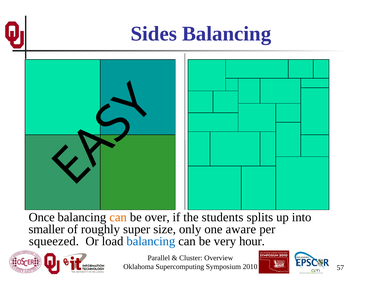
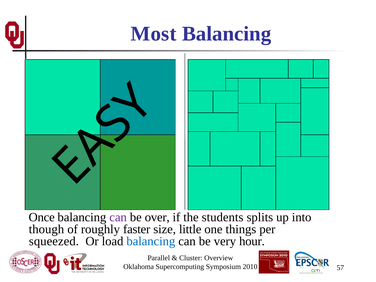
Sides: Sides -> Most (154, 34)
can colour: orange -> purple (118, 217)
smaller: smaller -> though (46, 229)
super: super -> faster (137, 229)
only: only -> little (190, 229)
aware: aware -> things (241, 229)
